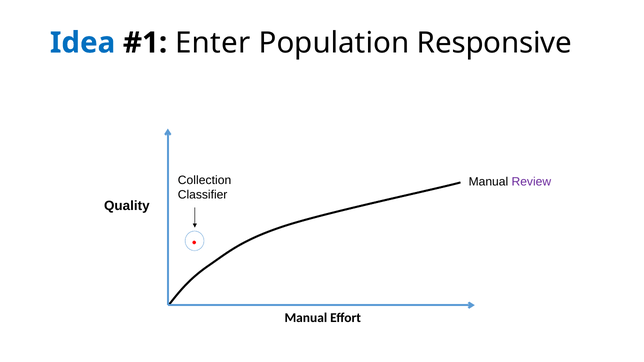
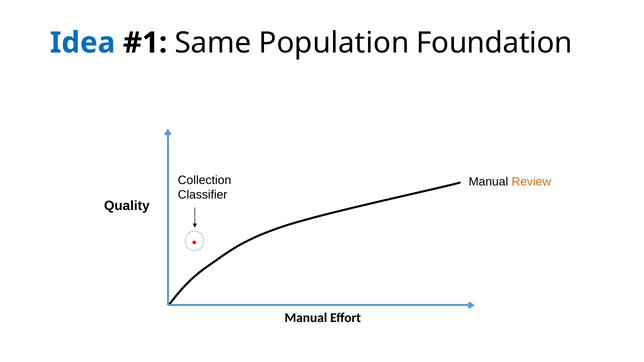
Enter: Enter -> Same (213, 43)
Responsive: Responsive -> Foundation (494, 43)
Review colour: purple -> orange (531, 182)
